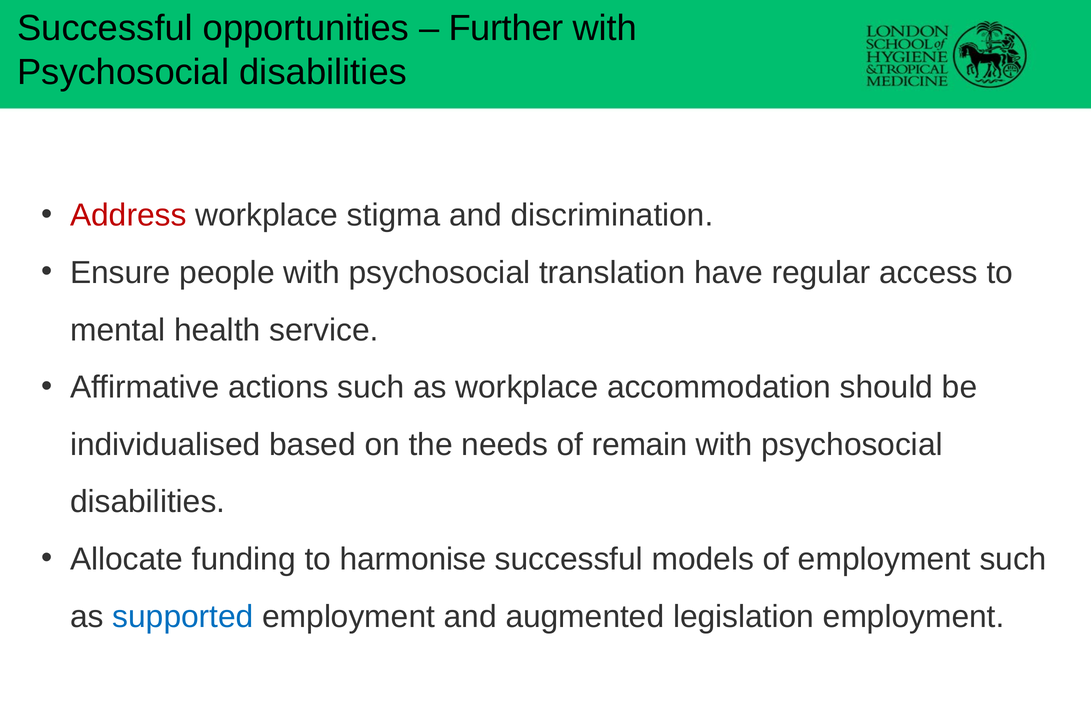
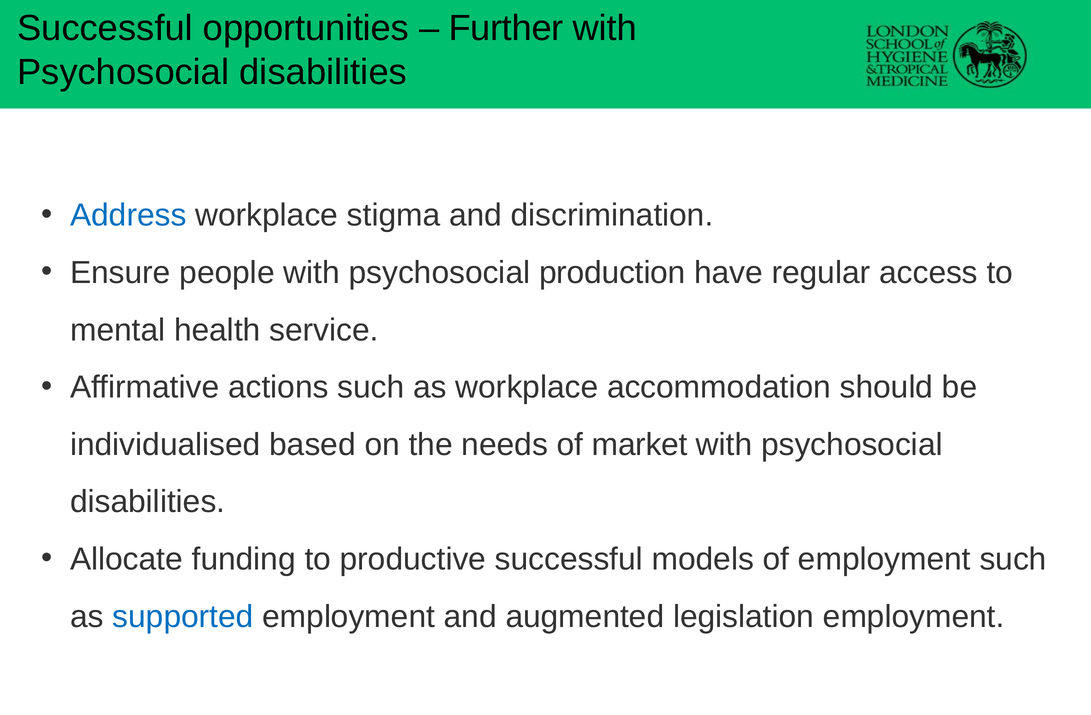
Address colour: red -> blue (128, 215)
translation: translation -> production (612, 272)
remain: remain -> market (640, 444)
harmonise: harmonise -> productive (413, 559)
